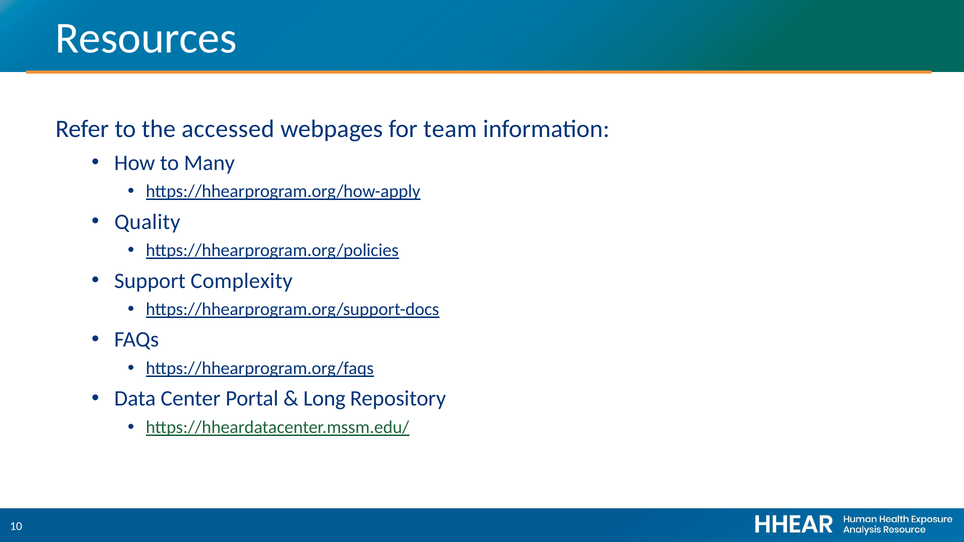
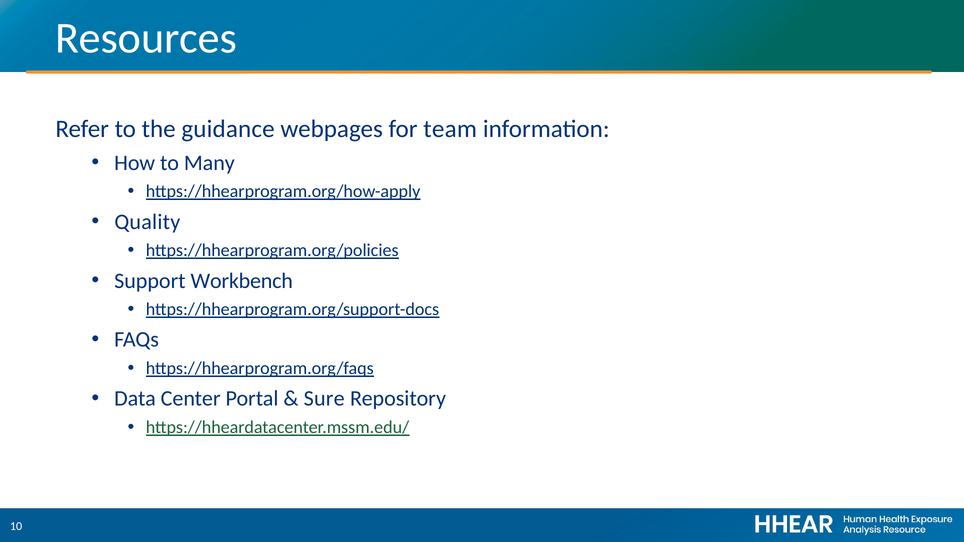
accessed: accessed -> guidance (228, 129)
Complexity: Complexity -> Workbench (242, 281)
Long: Long -> Sure (324, 399)
